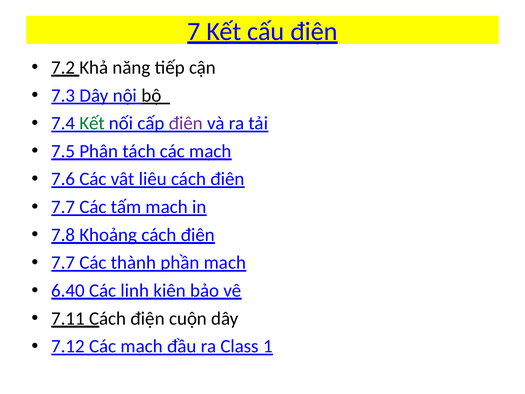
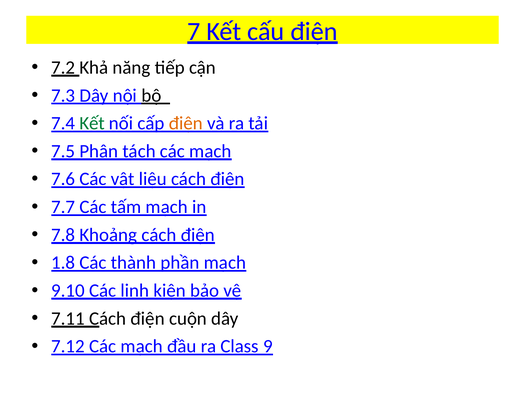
điện colour: purple -> orange (186, 123)
7.7: 7.7 -> 1.8 (63, 263)
6.40: 6.40 -> 9.10 (68, 290)
1: 1 -> 9 (268, 346)
